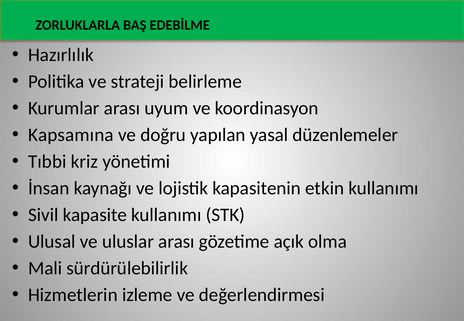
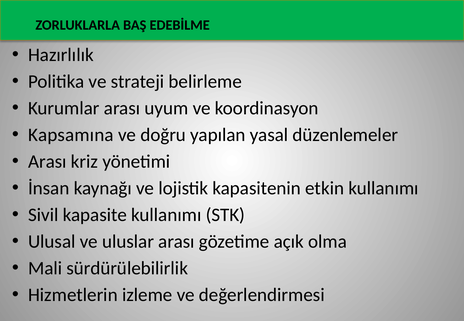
Tıbbi: Tıbbi -> Arası (47, 162)
